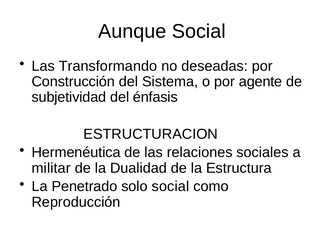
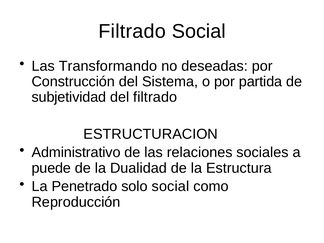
Aunque: Aunque -> Filtrado (132, 31)
agente: agente -> partida (261, 82)
del énfasis: énfasis -> filtrado (155, 97)
Hermenéutica: Hermenéutica -> Administrativo (76, 152)
militar: militar -> puede (51, 168)
